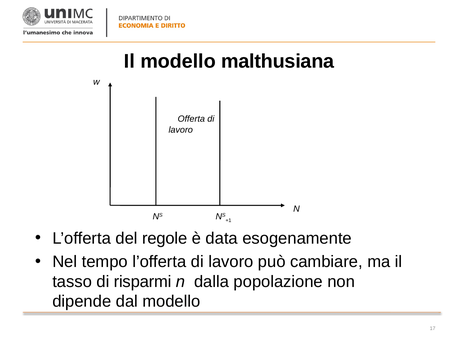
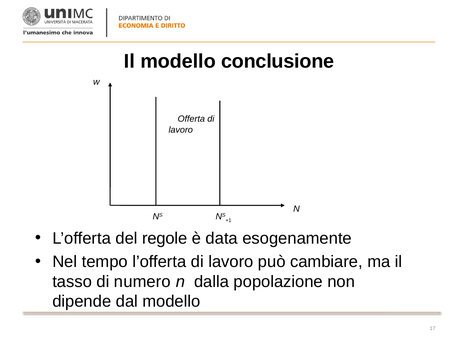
malthusiana: malthusiana -> conclusione (278, 61)
risparmi: risparmi -> numero (142, 281)
